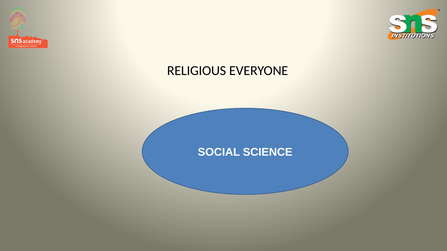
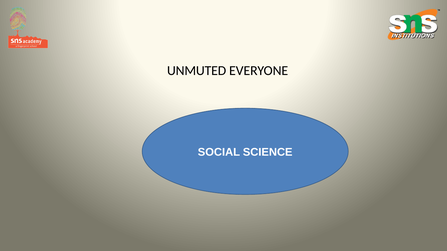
RELIGIOUS: RELIGIOUS -> UNMUTED (197, 71)
